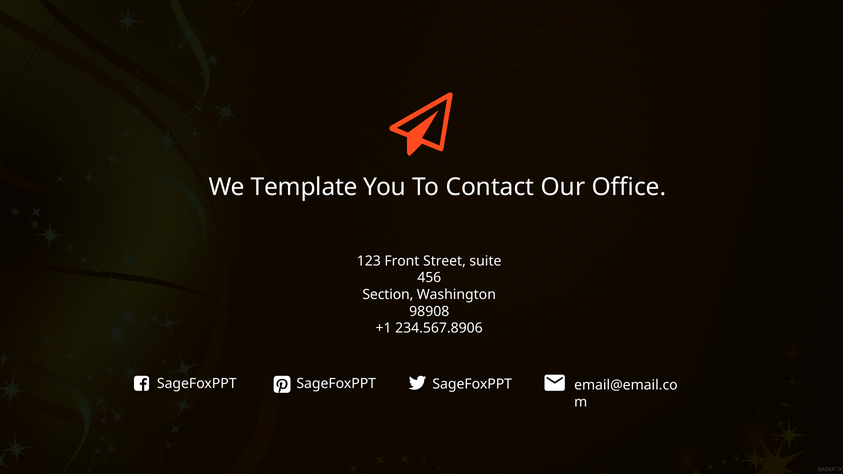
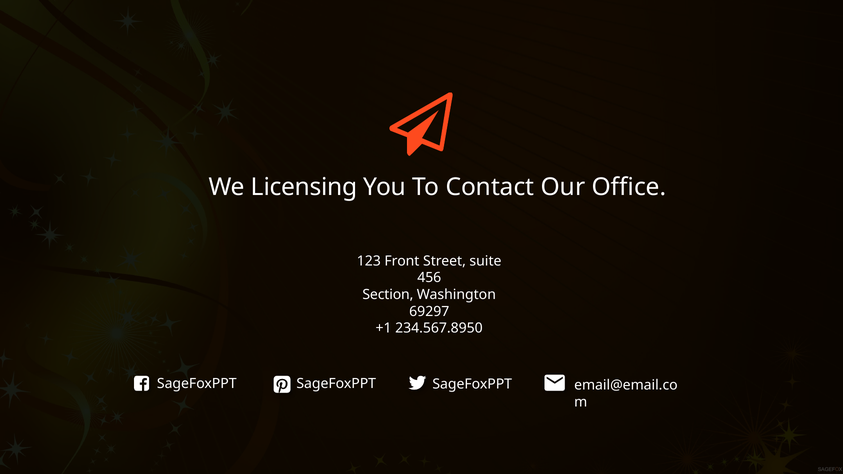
Template: Template -> Licensing (304, 187)
98908: 98908 -> 69297 (429, 312)
234.567.8906: 234.567.8906 -> 234.567.8950 (439, 328)
